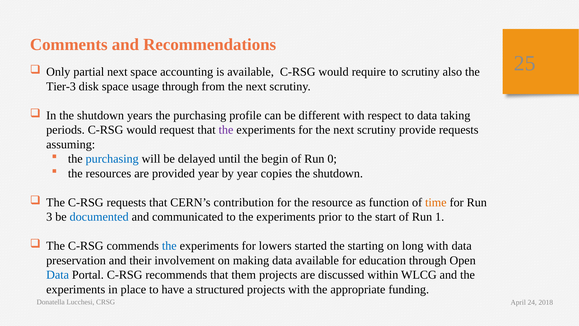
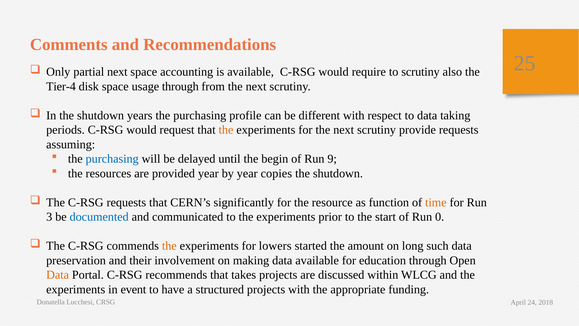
Tier-3: Tier-3 -> Tier-4 (61, 86)
the colour: purple -> orange (226, 130)
0: 0 -> 9 (332, 159)
contribution: contribution -> significantly (244, 202)
1: 1 -> 0 (440, 217)
the colour: blue -> orange (169, 246)
starting: starting -> amount (366, 246)
long with: with -> such (438, 246)
Data colour: blue -> orange (58, 275)
them: them -> takes (244, 275)
place: place -> event (133, 289)
